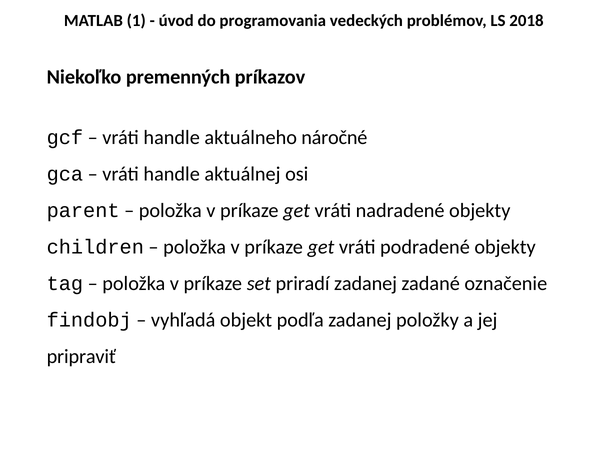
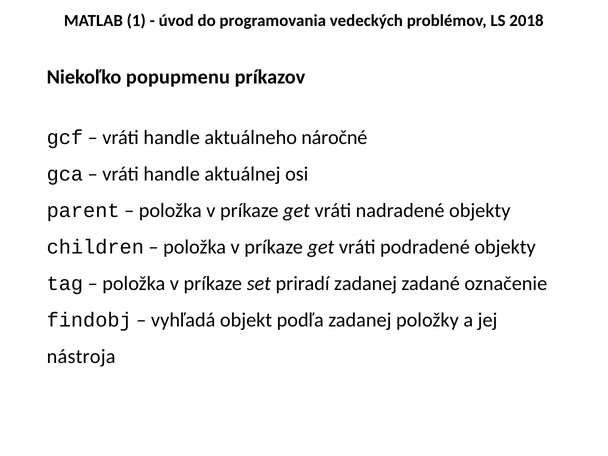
premenných: premenných -> popupmenu (178, 77)
pripraviť: pripraviť -> nástroja (81, 357)
